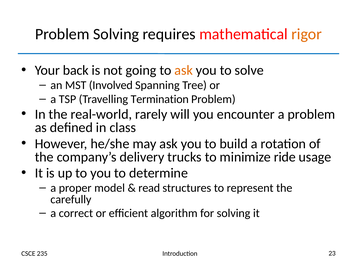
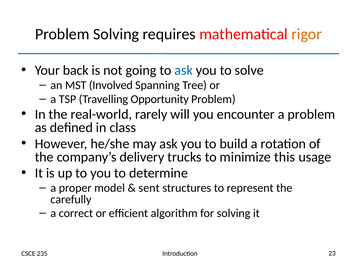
ask colour: orange -> blue (184, 70)
Termination: Termination -> Opportunity (160, 99)
ride: ride -> this (285, 157)
read: read -> sent (149, 188)
